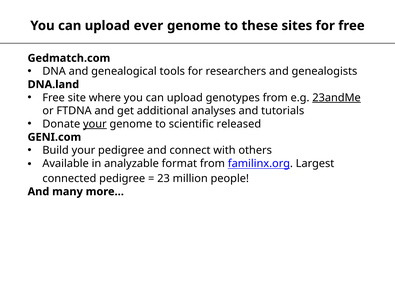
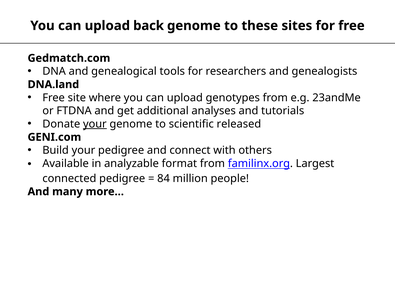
ever: ever -> back (149, 26)
23andMe underline: present -> none (337, 98)
23: 23 -> 84 (164, 179)
